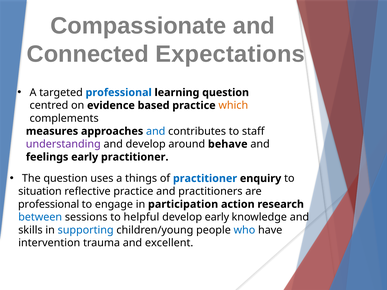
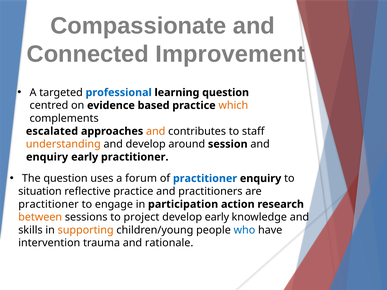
Expectations: Expectations -> Improvement (230, 54)
measures: measures -> escalated (52, 131)
and colour: blue -> orange (156, 131)
understanding colour: purple -> orange (63, 144)
behave: behave -> session (228, 144)
feelings: feelings -> enquiry (47, 157)
things: things -> forum (141, 179)
professional: professional -> practitioner (49, 204)
between colour: blue -> orange (40, 217)
helpful: helpful -> project (141, 217)
supporting colour: blue -> orange (86, 230)
excellent: excellent -> rationale (169, 243)
